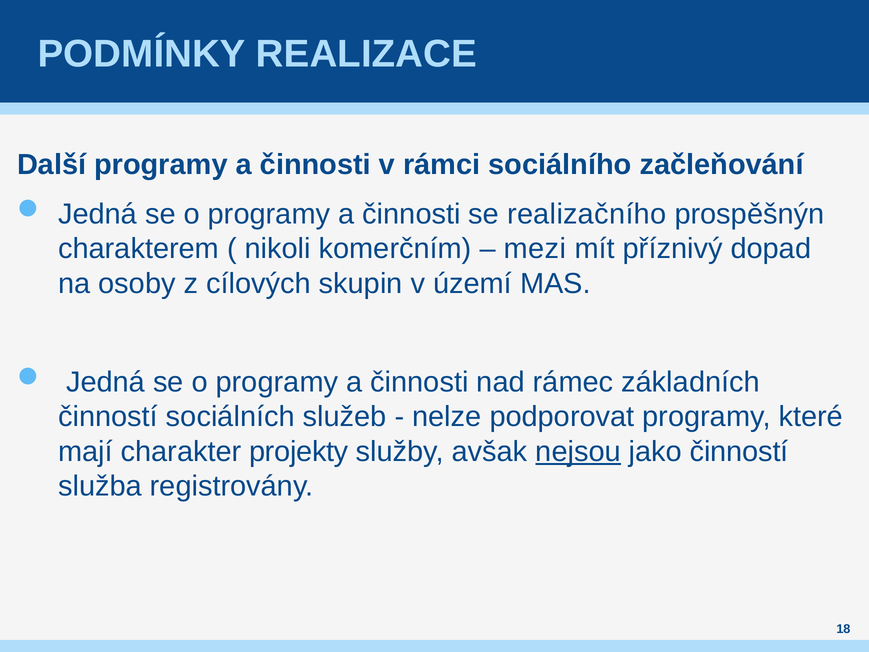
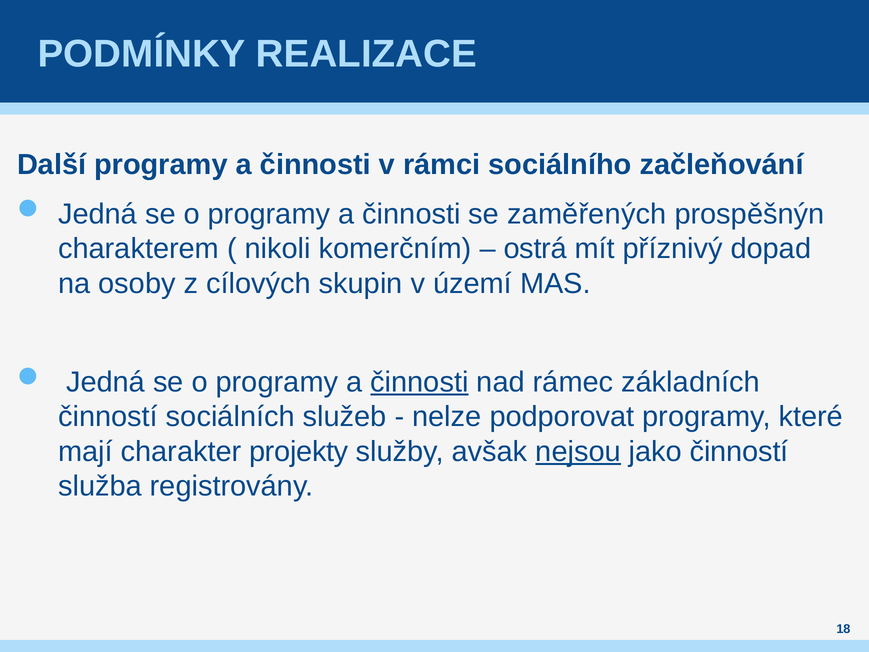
realizačního: realizačního -> zaměřených (587, 214)
mezi: mezi -> ostrá (535, 249)
činnosti underline: none -> present (419, 382)
